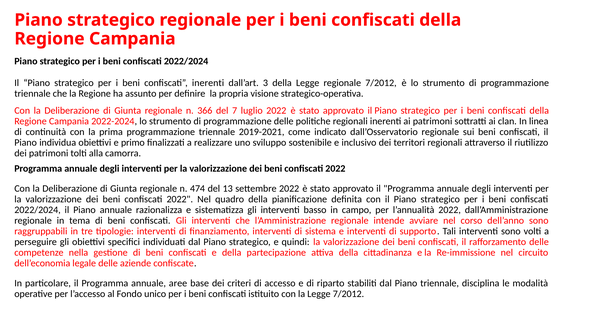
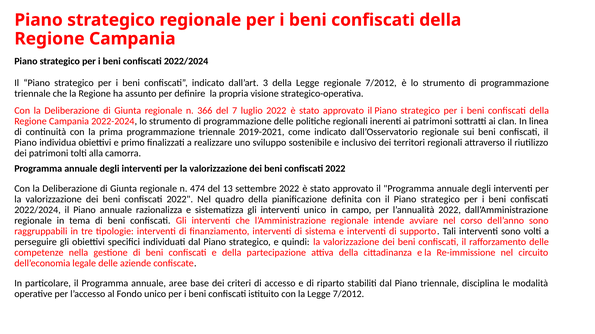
confiscati inerenti: inerenti -> indicato (208, 83)
interventi basso: basso -> unico (315, 210)
